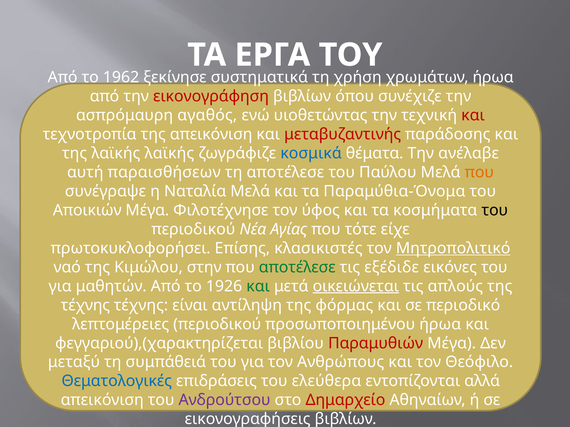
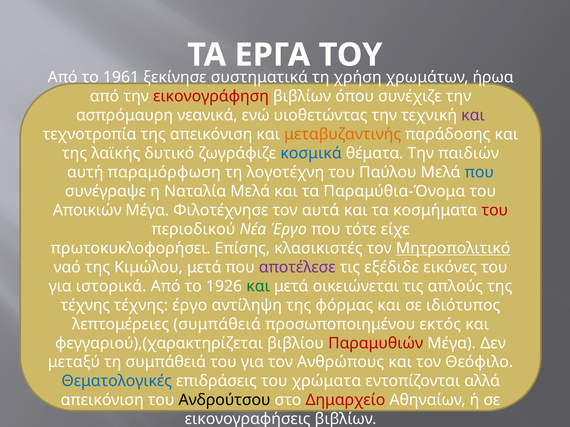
1962: 1962 -> 1961 (121, 77)
αγαθός: αγαθός -> νεανικά (207, 115)
και colour: red -> purple (473, 115)
μεταβυζαντινής colour: red -> orange (343, 134)
λαϊκής λαϊκής: λαϊκής -> δυτικό (169, 153)
ανέλαβε: ανέλαβε -> παιδιών (469, 153)
παραισθήσεων: παραισθήσεων -> παραμόρφωση (164, 172)
τη αποτέλεσε: αποτέλεσε -> λογοτέχνη (285, 172)
που colour: orange -> blue (479, 172)
ύφος: ύφος -> αυτά (321, 210)
του colour: black -> red (495, 210)
Νέα Αγίας: Αγίας -> Έργο (289, 229)
Κιμώλου στην: στην -> μετά (204, 267)
αποτέλεσε colour: green -> purple (297, 267)
μαθητών: μαθητών -> ιστορικά (111, 287)
οικειώνεται underline: present -> none (356, 287)
τέχνης είναι: είναι -> έργο (190, 306)
περιοδικό: περιοδικό -> ιδιότυπος (463, 306)
λεπτομέρειες περιοδικού: περιοδικού -> συμπάθειά (217, 325)
προσωποποιημένου ήρωα: ήρωα -> εκτός (440, 325)
ελεύθερα: ελεύθερα -> χρώματα (326, 382)
Ανδρούτσου colour: purple -> black (225, 401)
